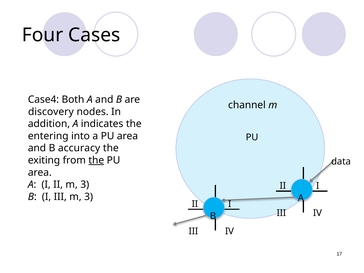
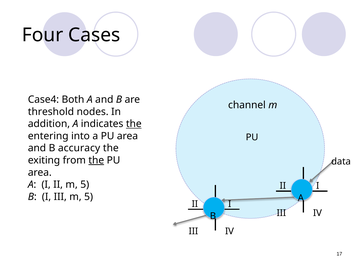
discovery: discovery -> threshold (51, 112)
the underline: none -> present (134, 124)
II m 3: 3 -> 5 (85, 185)
III m 3: 3 -> 5 (89, 197)
